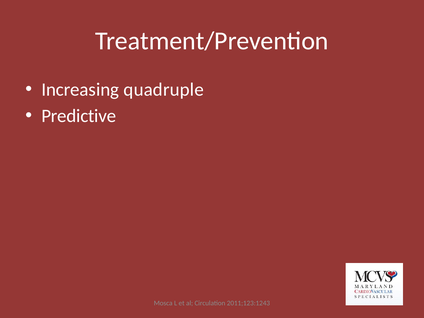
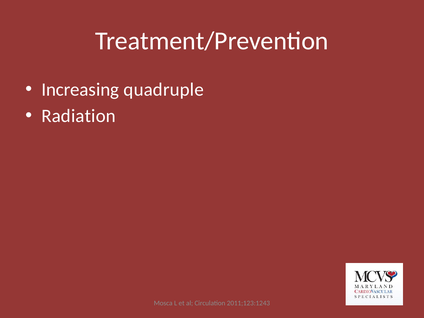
Predictive: Predictive -> Radiation (79, 116)
